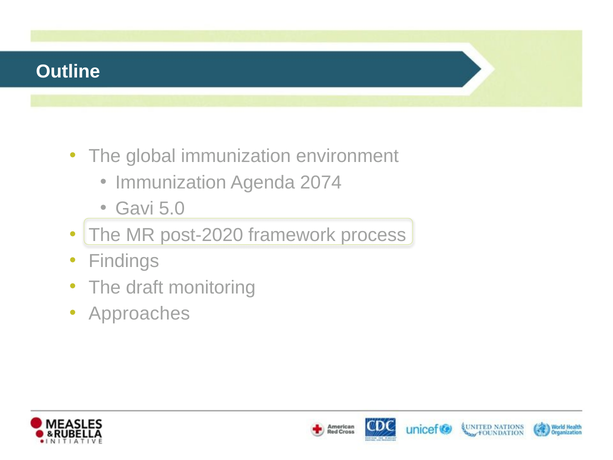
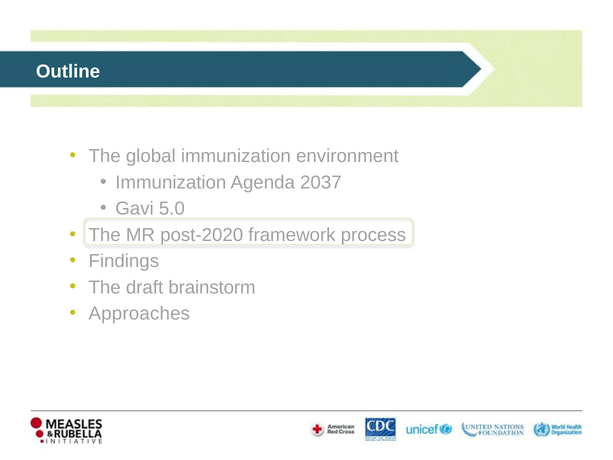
2074: 2074 -> 2037 (321, 182)
monitoring: monitoring -> brainstorm (212, 287)
